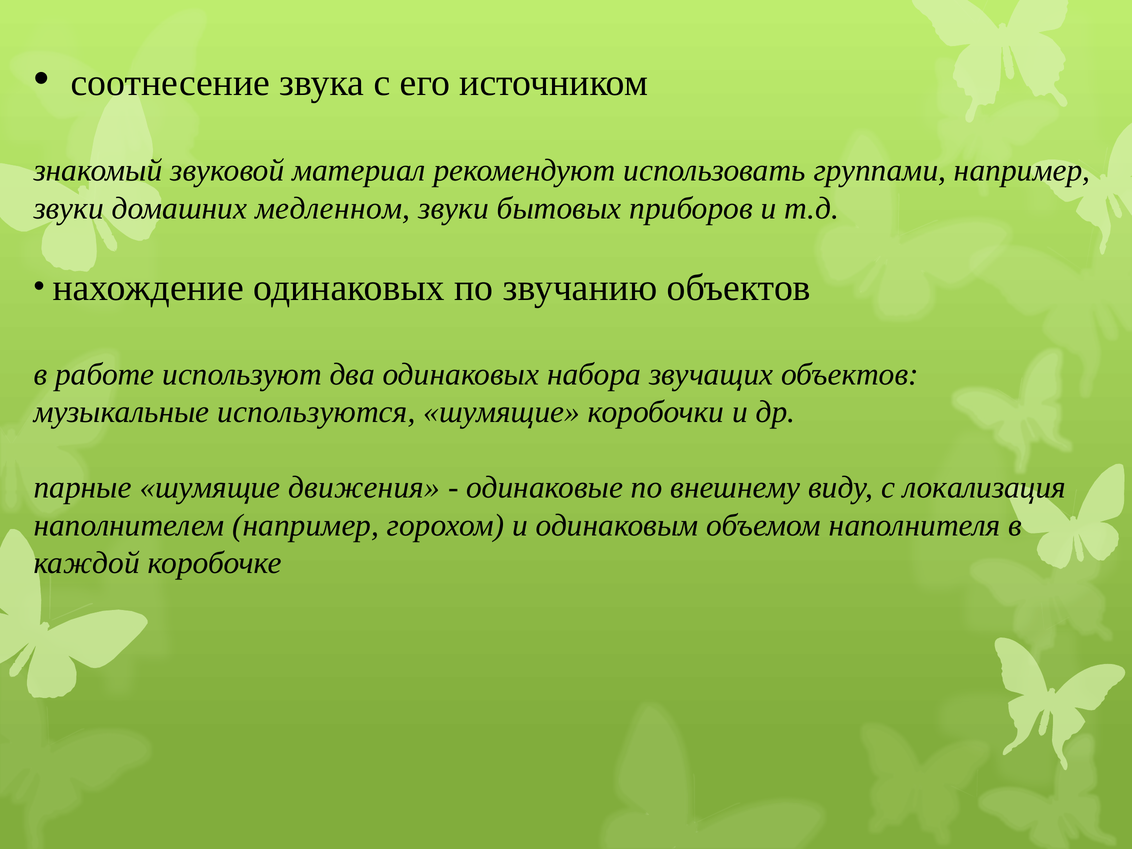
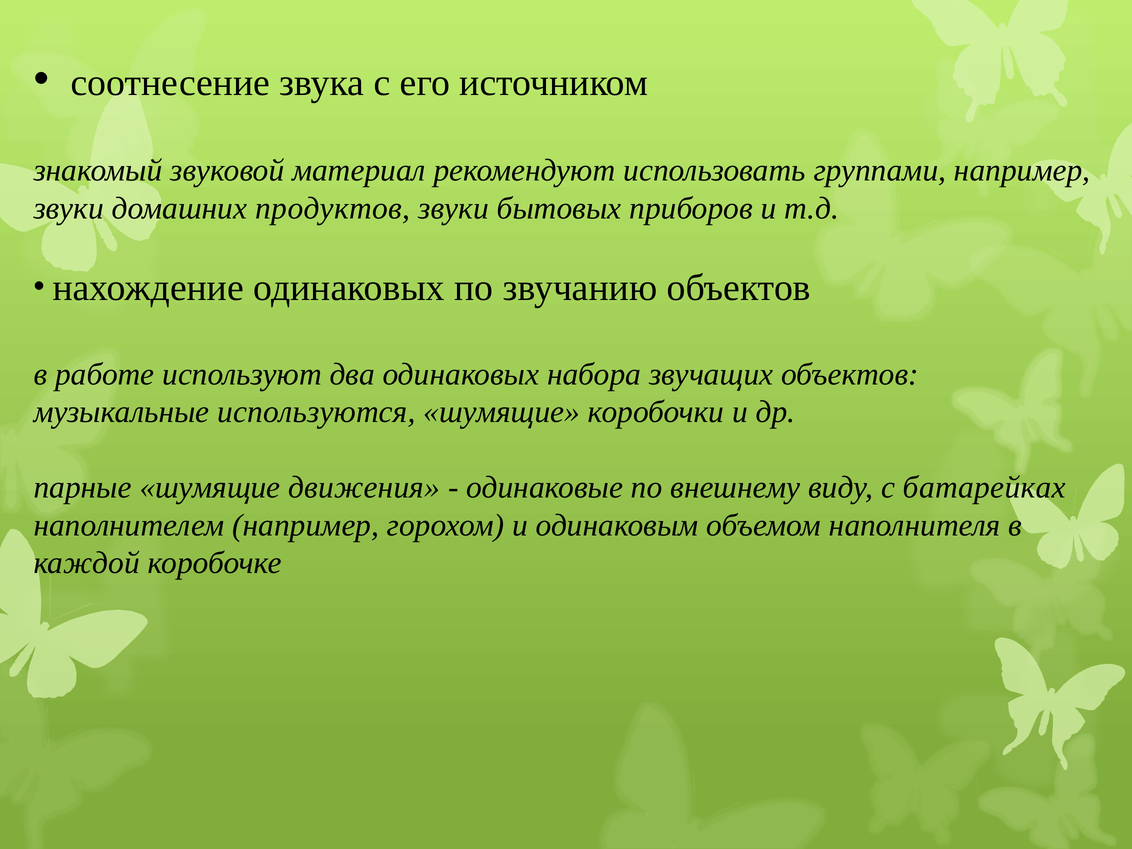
медленном: медленном -> продуктов (333, 208)
локализация: локализация -> батарейках (984, 488)
